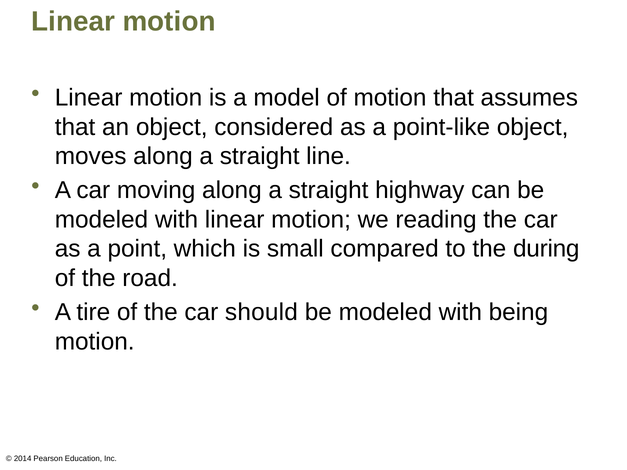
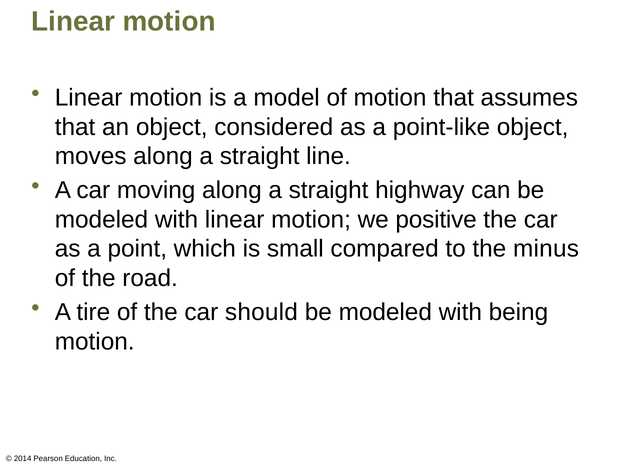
reading: reading -> positive (436, 220)
during: during -> minus (546, 249)
